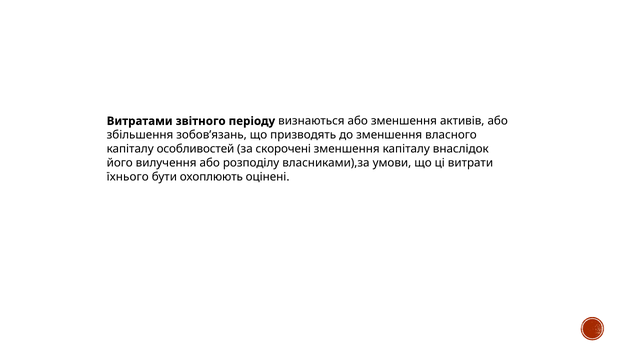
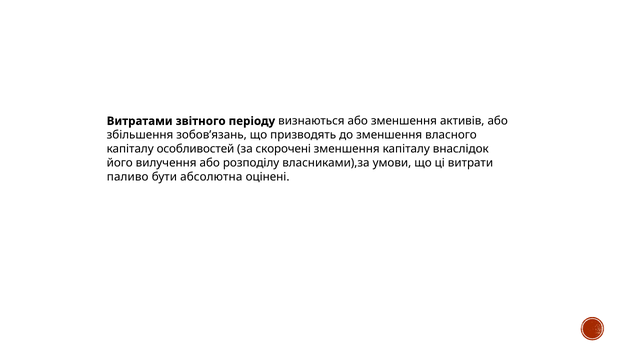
їхнього: їхнього -> паливо (128, 177)
охоплюють: охоплюють -> абсолютна (211, 177)
